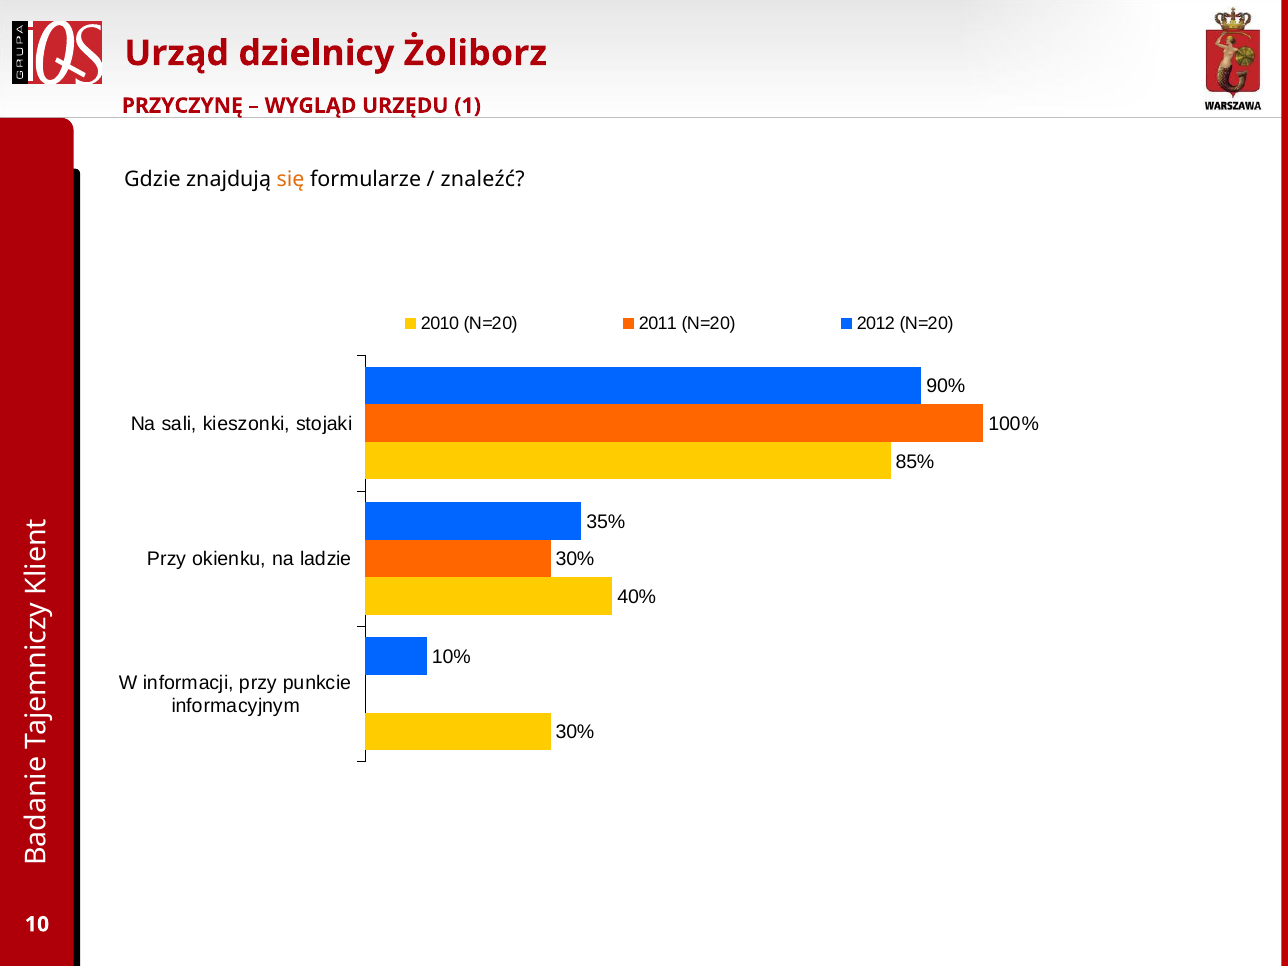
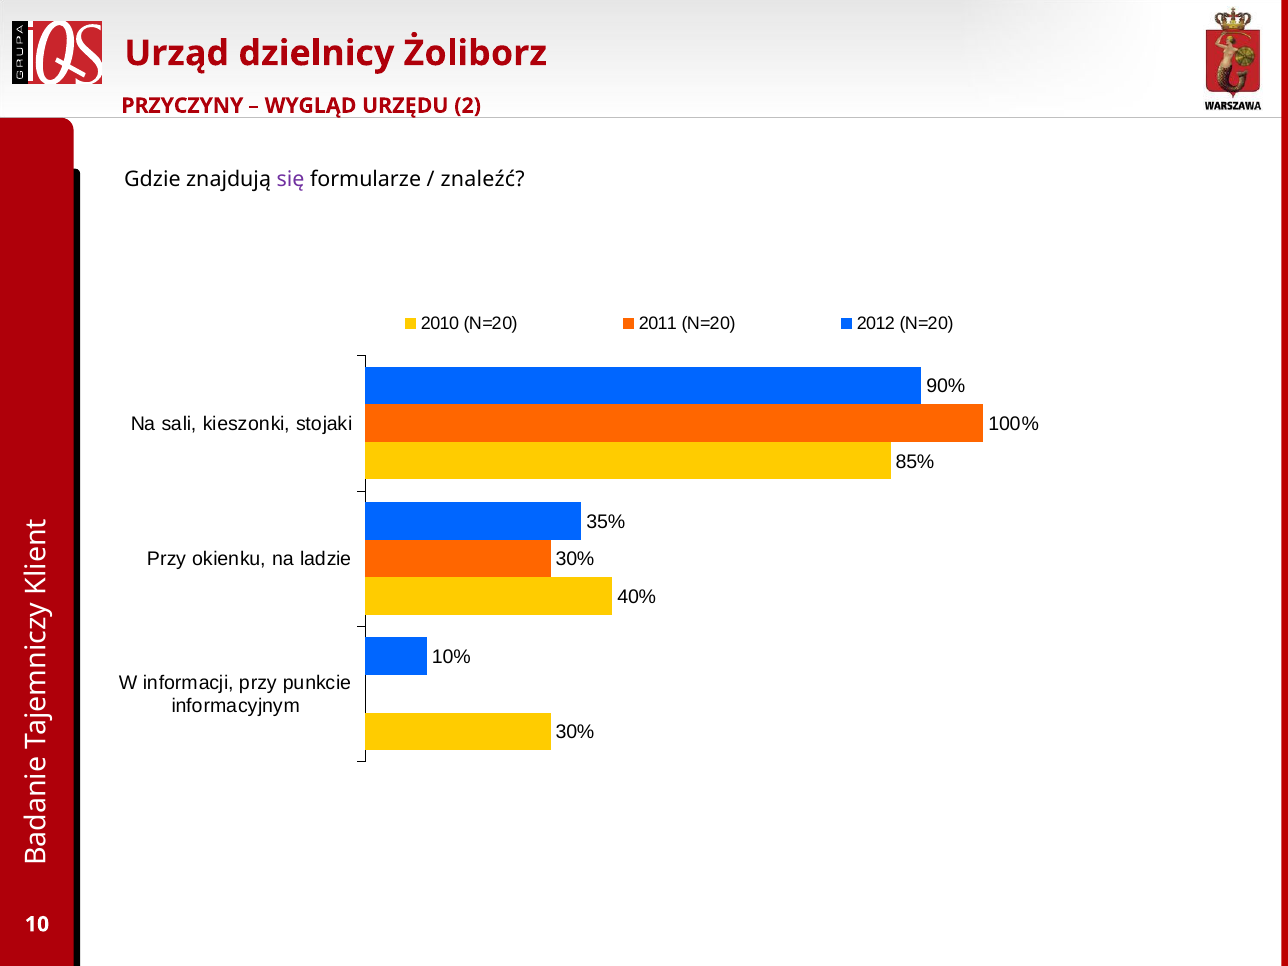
PRZYCZYNĘ: PRZYCZYNĘ -> PRZYCZYNY (182, 106)
1: 1 -> 2 (468, 106)
się colour: orange -> purple (291, 179)
